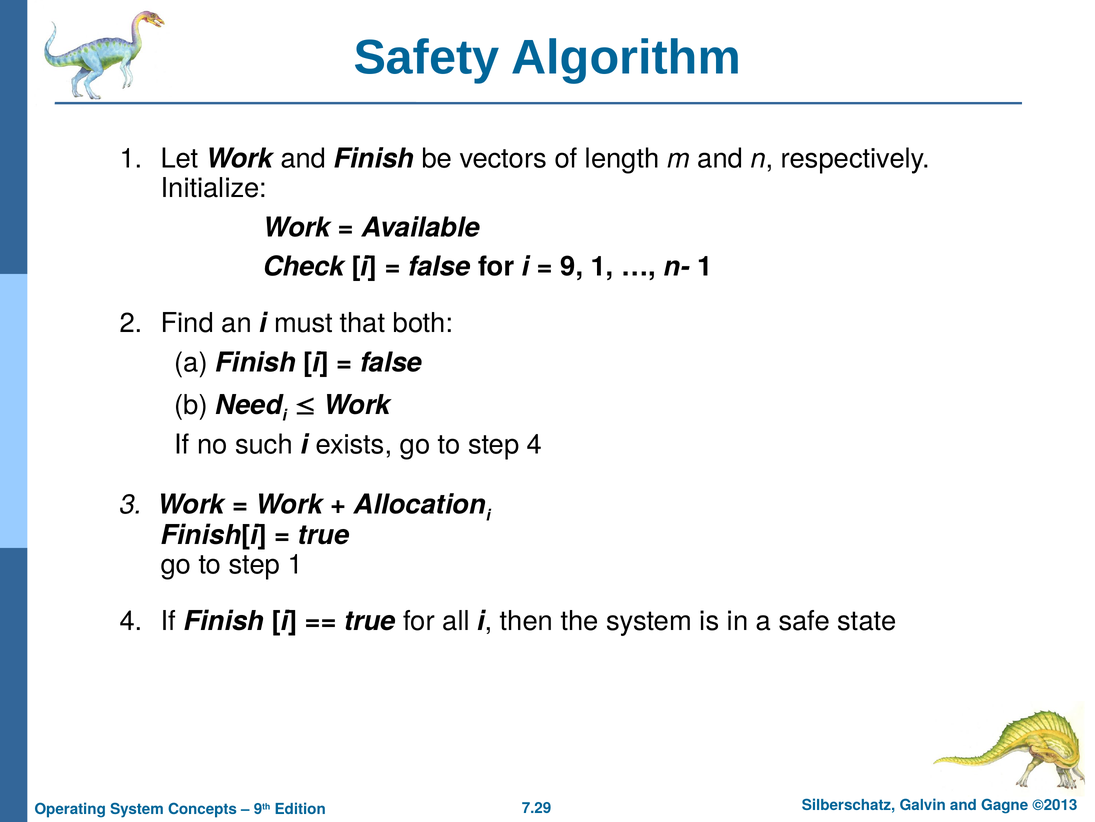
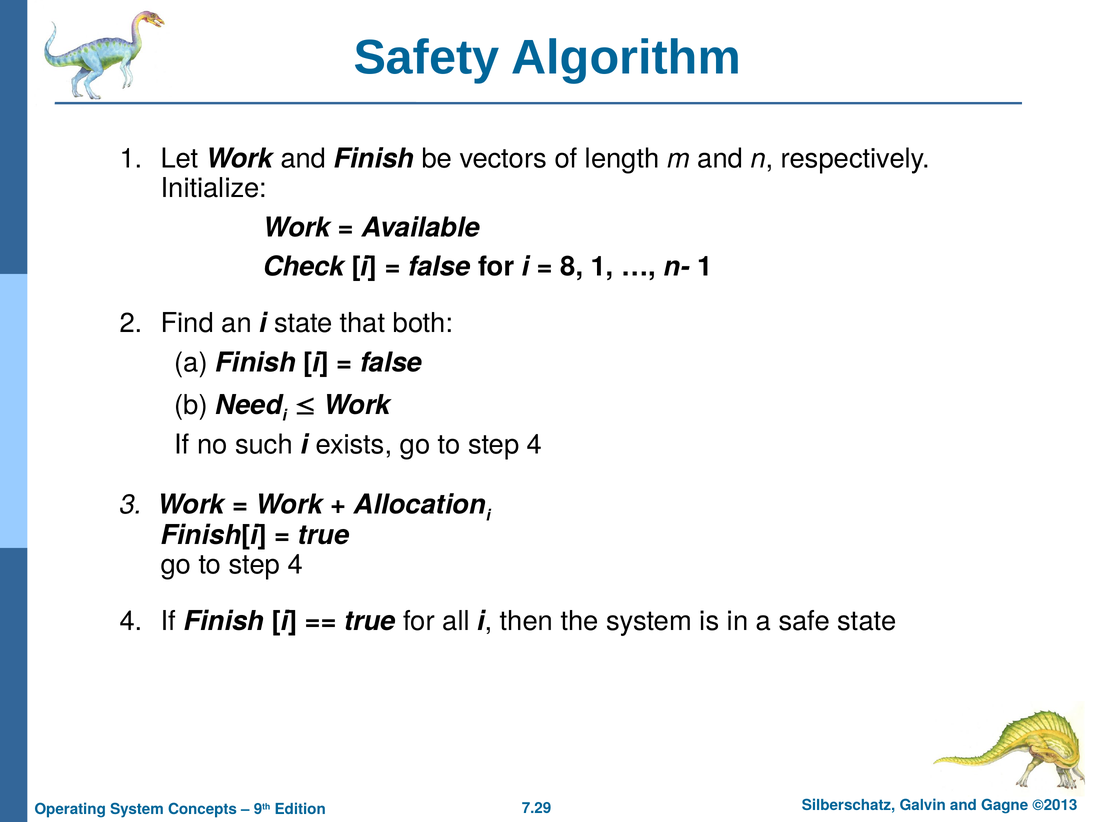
9: 9 -> 8 (572, 267)
i must: must -> state (303, 323)
1: 1 -> 4 (295, 564)
